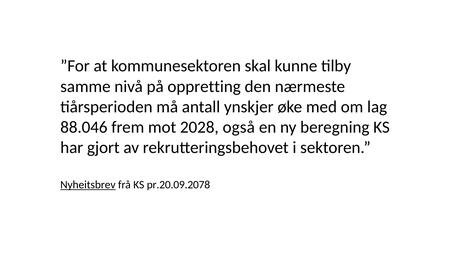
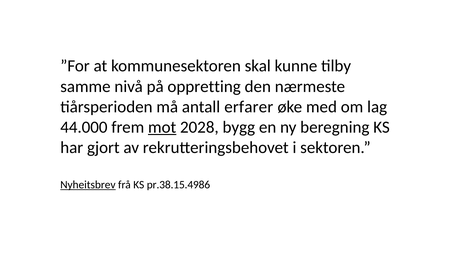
ynskjer: ynskjer -> erfarer (249, 107)
88.046: 88.046 -> 44.000 (84, 127)
mot underline: none -> present (162, 127)
også: også -> bygg (239, 127)
pr.20.09.2078: pr.20.09.2078 -> pr.38.15.4986 (178, 185)
